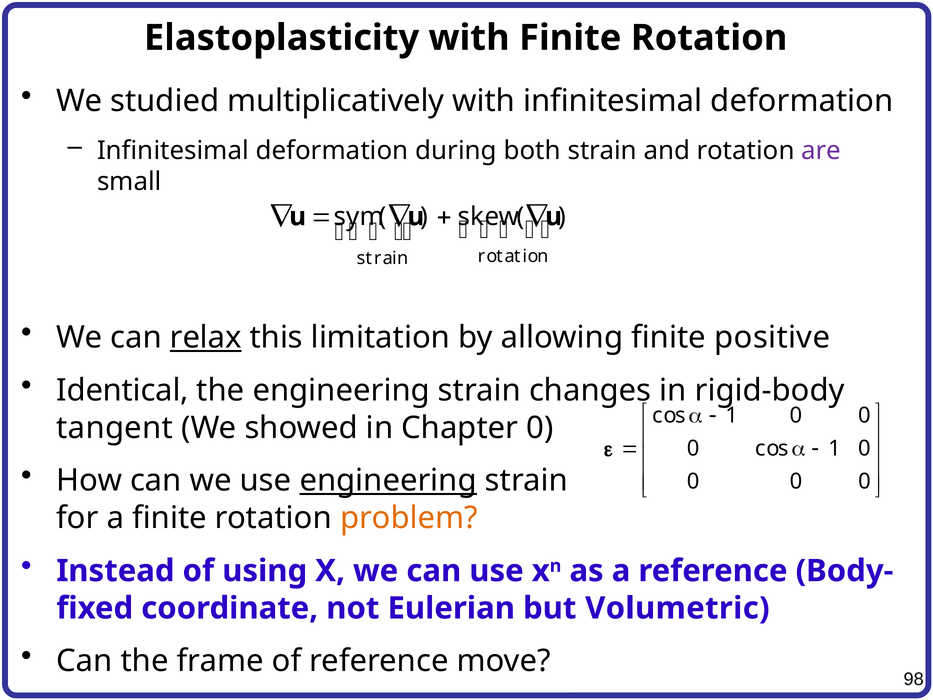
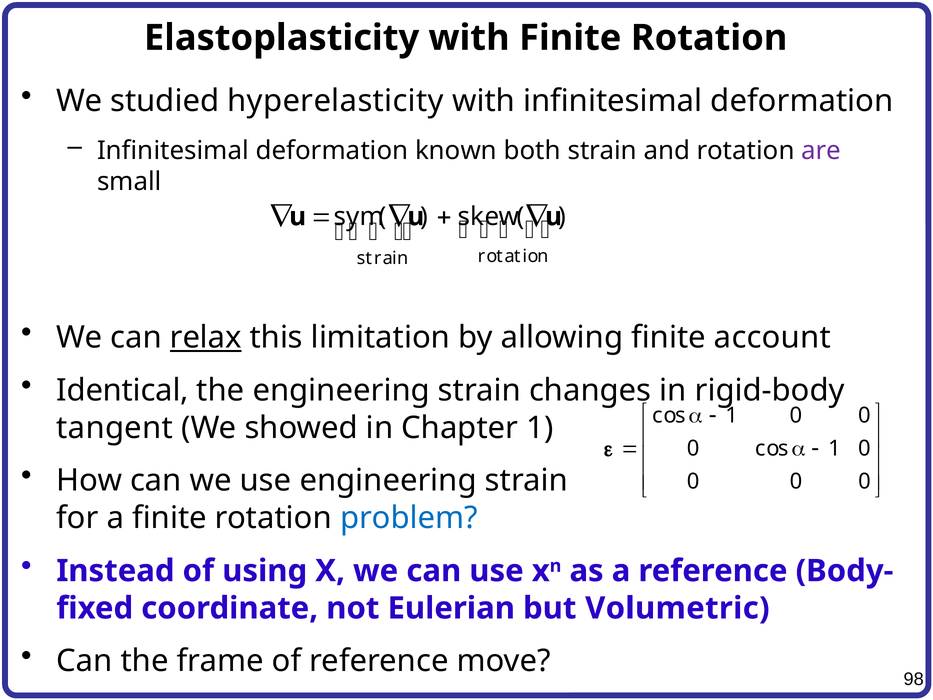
multiplicatively: multiplicatively -> hyperelasticity (336, 101)
during: during -> known (456, 151)
positive: positive -> account (772, 337)
Chapter 0: 0 -> 1 (540, 428)
engineering underline: present -> none (388, 481)
problem colour: orange -> blue (409, 518)
